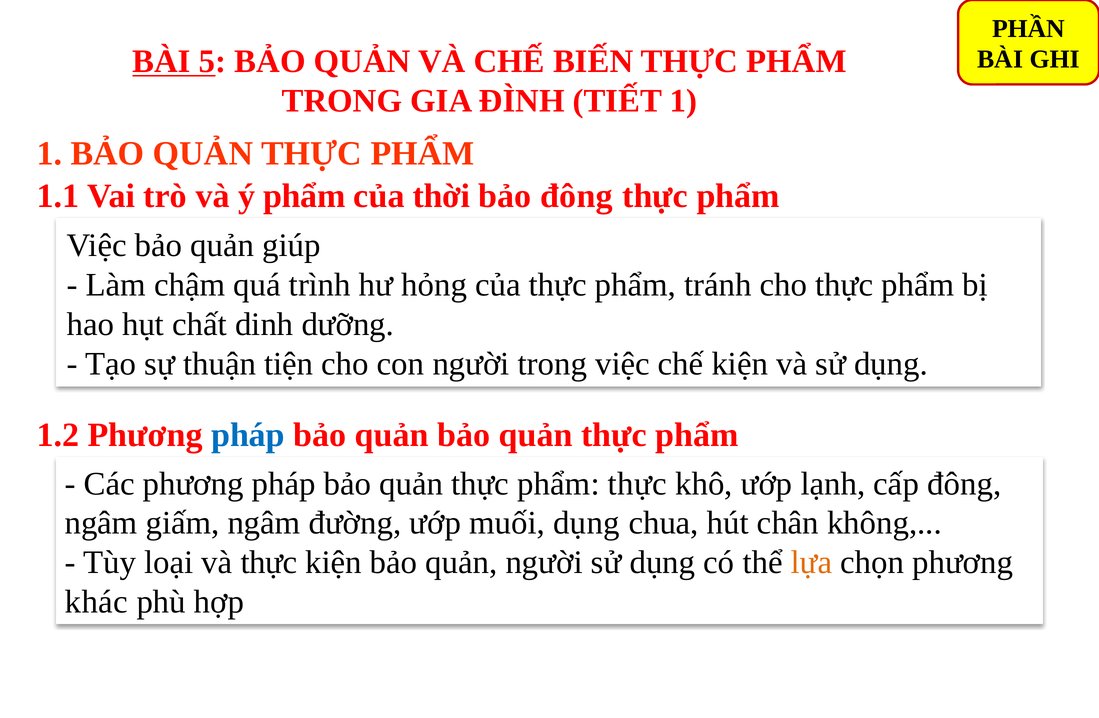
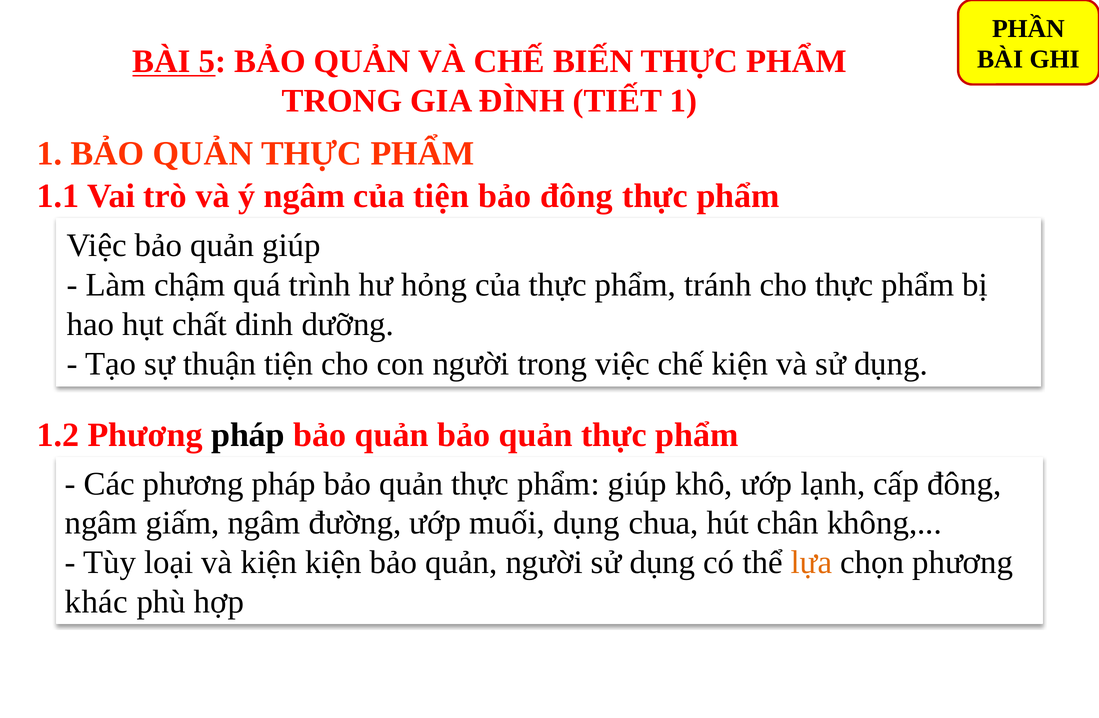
ý phẩm: phẩm -> ngâm (304, 196)
của thời: thời -> tiện (441, 196)
pháp colour: blue -> black (248, 436)
phẩm thực: thực -> giúp (637, 484)
và thực: thực -> kiện (269, 563)
